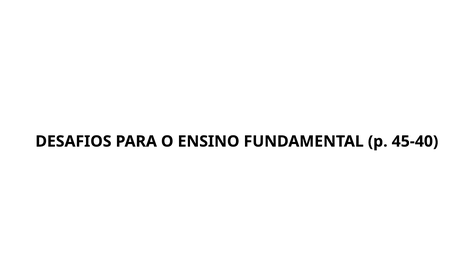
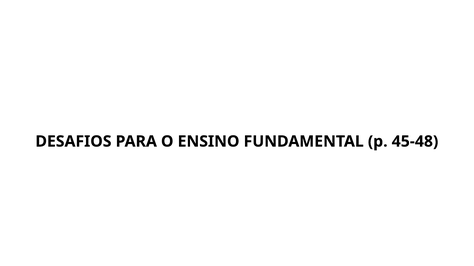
45-40: 45-40 -> 45-48 (415, 142)
